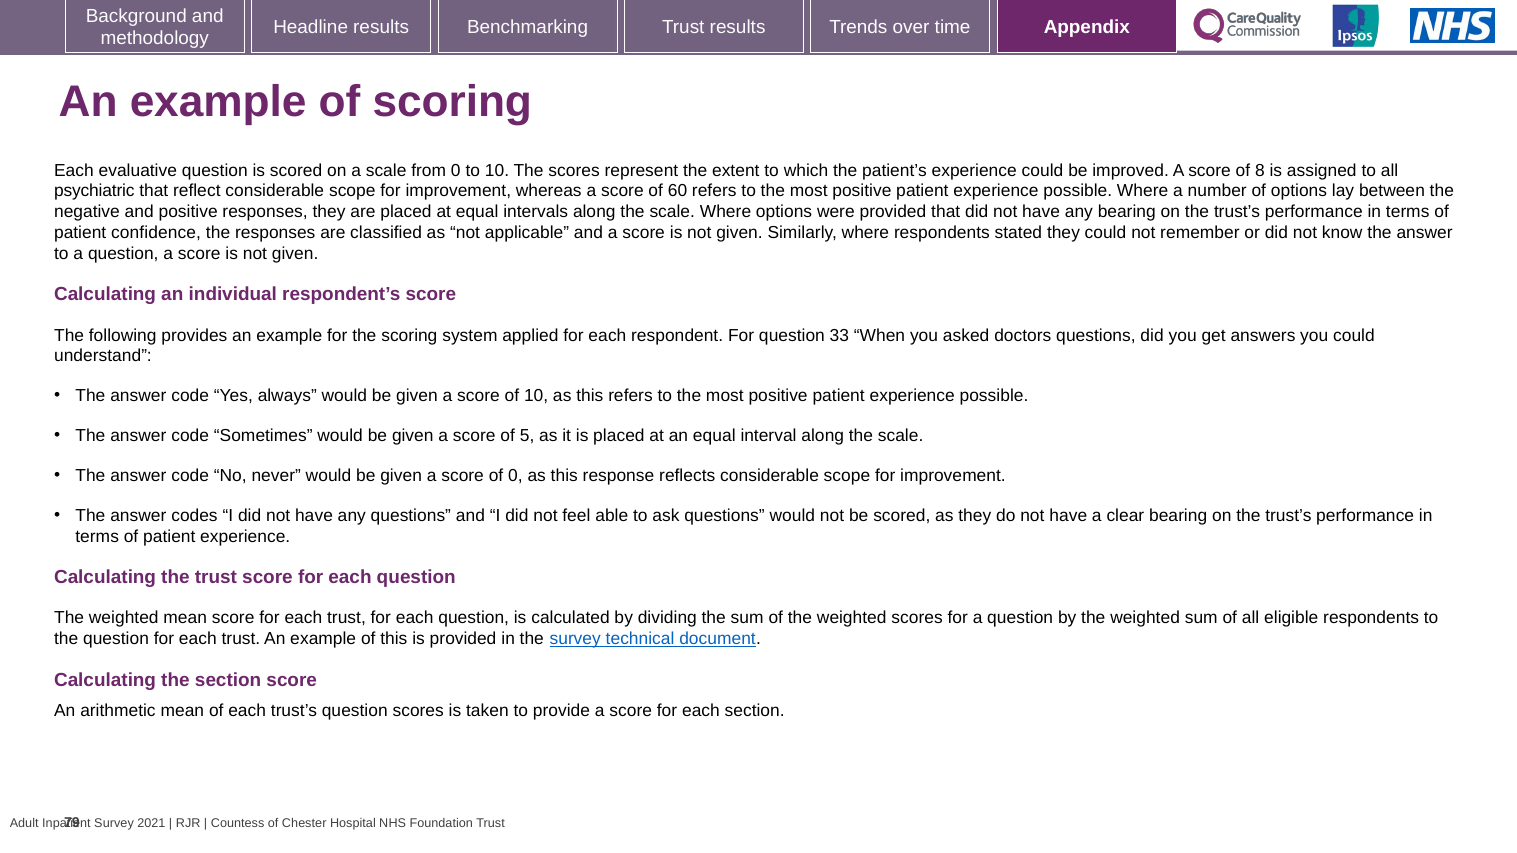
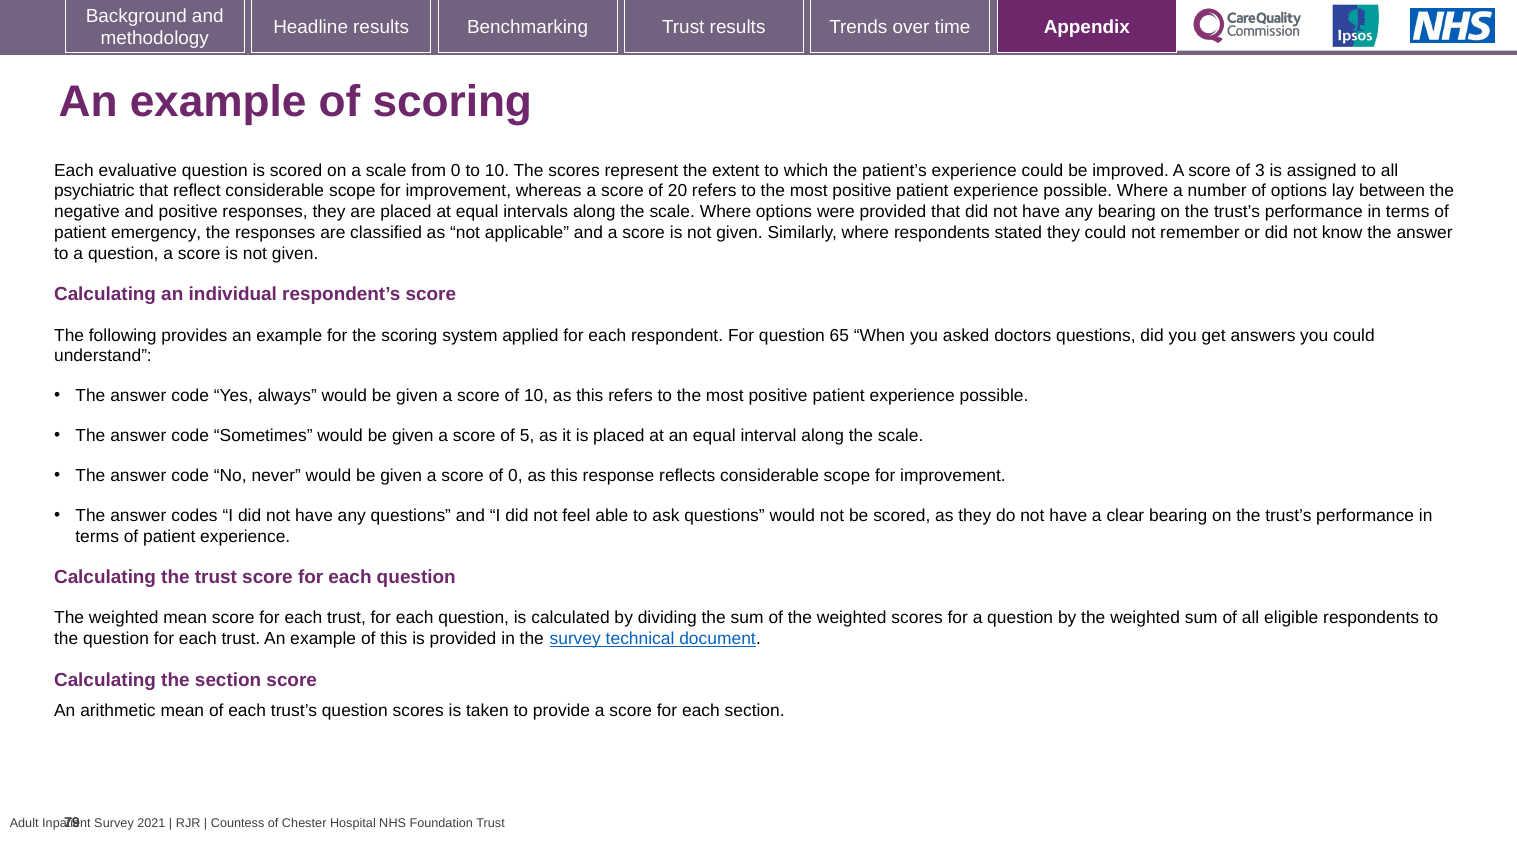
8: 8 -> 3 (1260, 170)
60: 60 -> 20 (678, 191)
confidence: confidence -> emergency (156, 233)
33: 33 -> 65 (839, 335)
